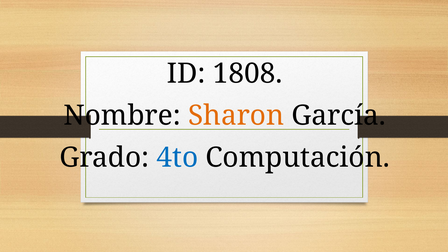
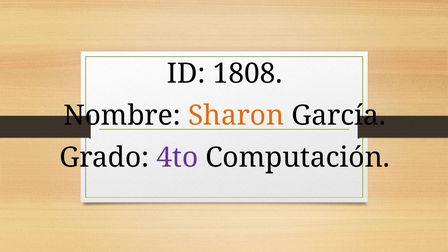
4to colour: blue -> purple (177, 158)
